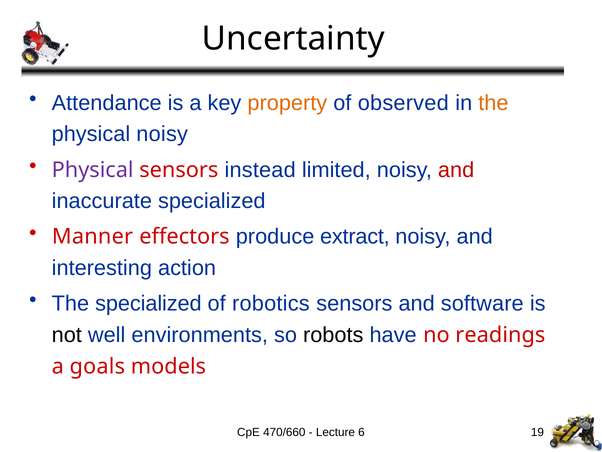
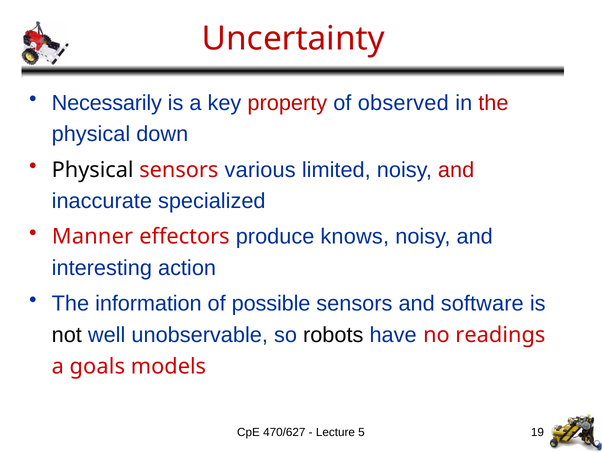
Uncertainty colour: black -> red (293, 39)
Attendance: Attendance -> Necessarily (107, 103)
property colour: orange -> red (287, 103)
the colour: orange -> red (493, 103)
physical noisy: noisy -> down (162, 134)
Physical colour: purple -> black (93, 170)
instead: instead -> various (260, 170)
extract: extract -> knows (355, 237)
The specialized: specialized -> information (148, 303)
robotics: robotics -> possible (271, 303)
environments: environments -> unobservable (200, 335)
470/660: 470/660 -> 470/627 (284, 432)
6: 6 -> 5 (361, 432)
